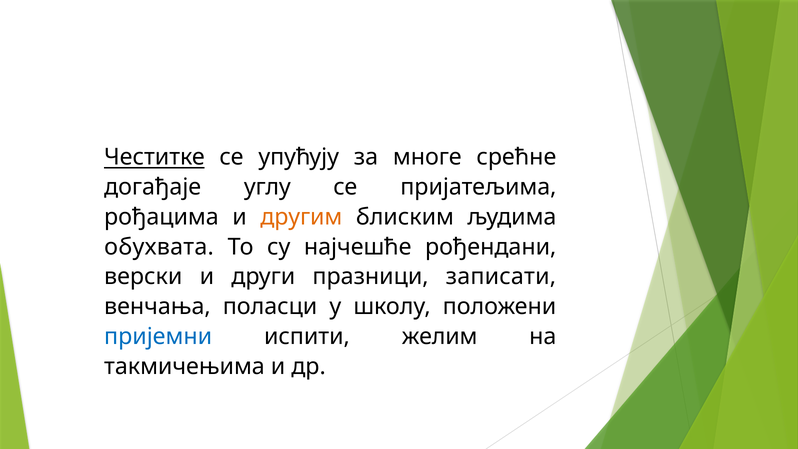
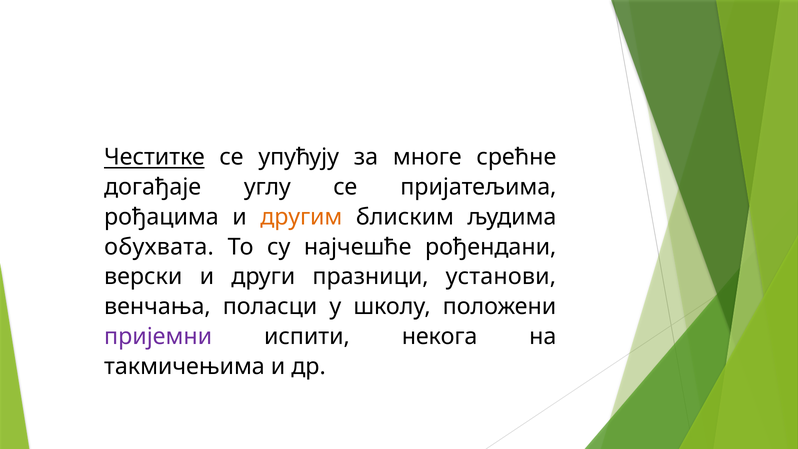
записати: записати -> установи (501, 277)
пријемни colour: blue -> purple (158, 336)
желим: желим -> некога (440, 336)
